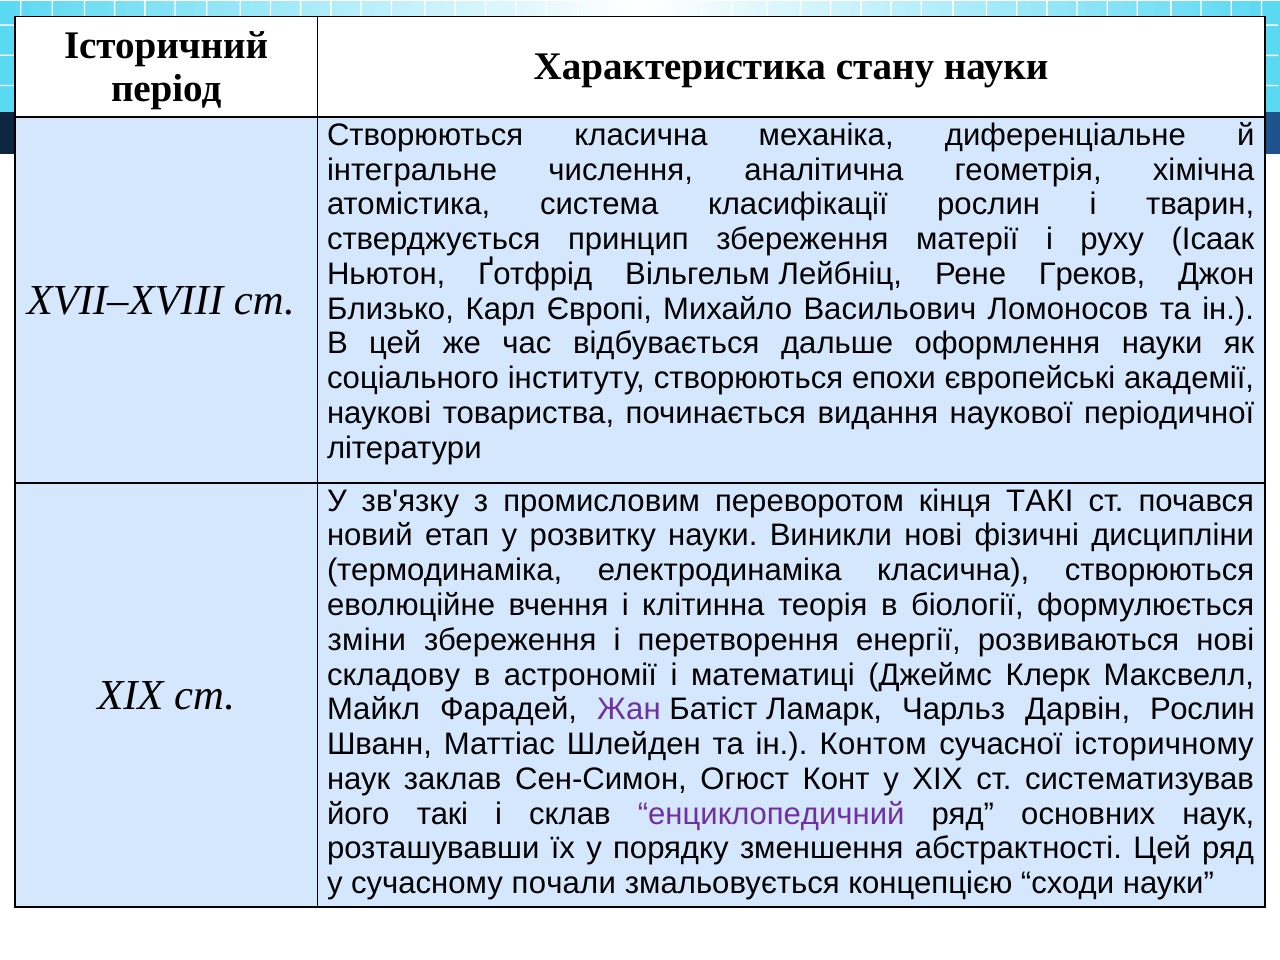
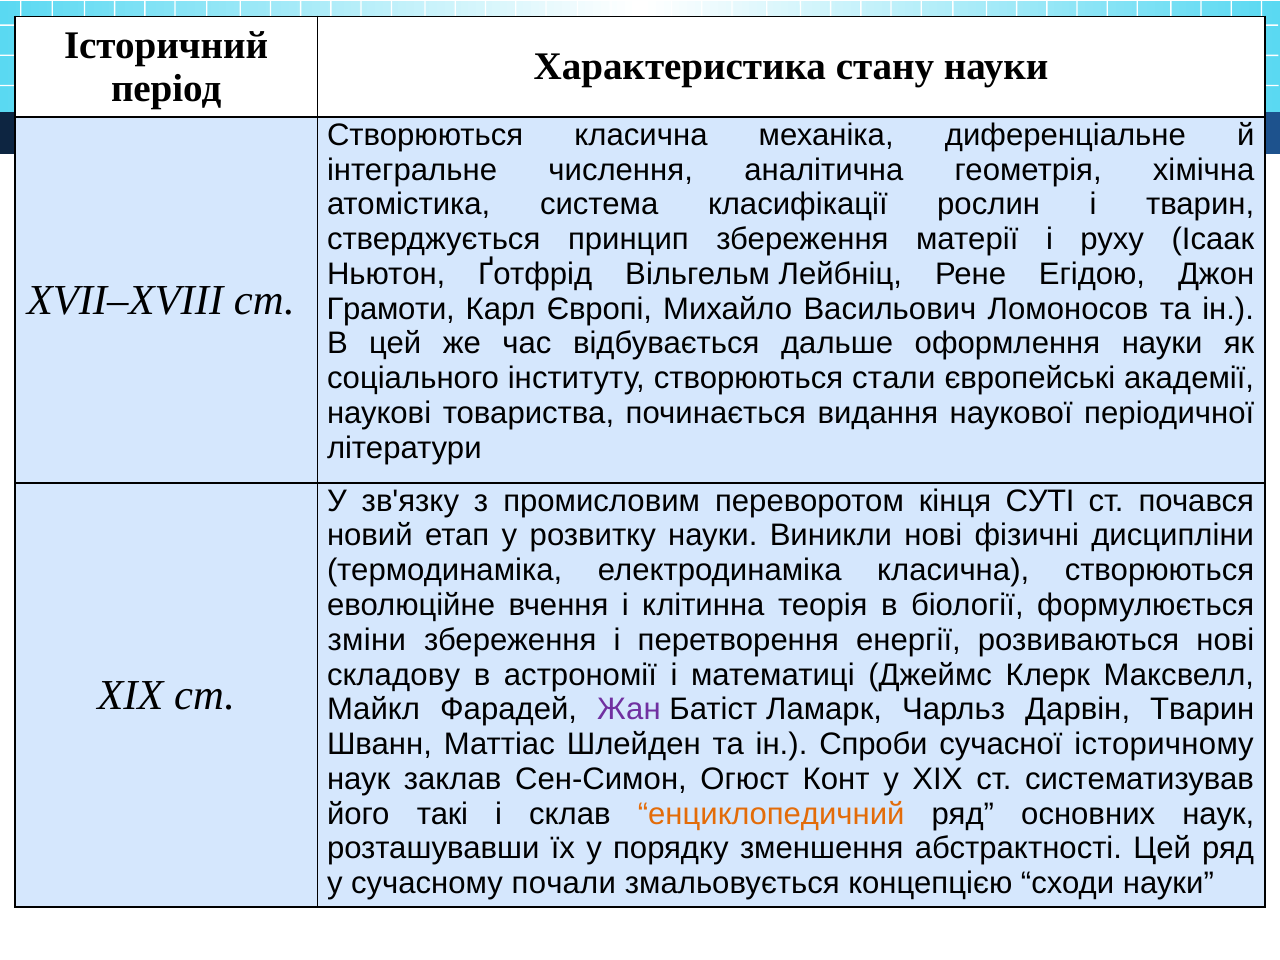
Греков: Греков -> Егідою (1092, 274)
Близько: Близько -> Грамоти (391, 309)
епохи: епохи -> стали (894, 378)
кінця ТАКІ: ТАКІ -> СУТІ (1040, 501)
Дарвін Рослин: Рослин -> Тварин (1202, 710)
Контом: Контом -> Спроби (873, 744)
енциклопедичний colour: purple -> orange (771, 814)
